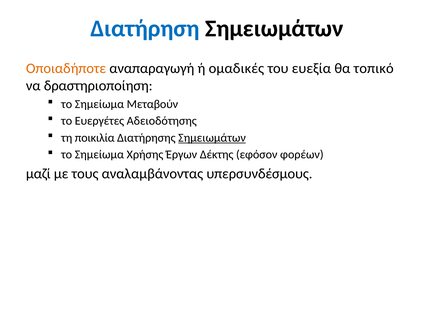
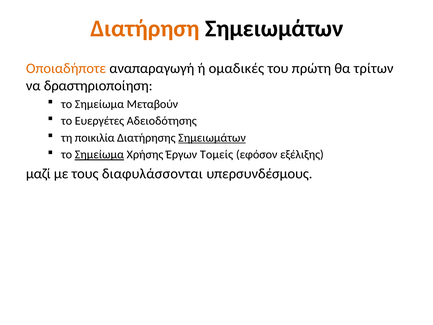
Διατήρηση colour: blue -> orange (145, 29)
ευεξία: ευεξία -> πρώτη (311, 69)
τοπικό: τοπικό -> τρίτων (374, 69)
Σημείωμα underline: none -> present (99, 155)
Δέκτης: Δέκτης -> Τομείς (217, 155)
φορέων: φορέων -> εξέλιξης (302, 155)
αναλαμβάνοντας: αναλαμβάνοντας -> διαφυλάσσονται (152, 173)
